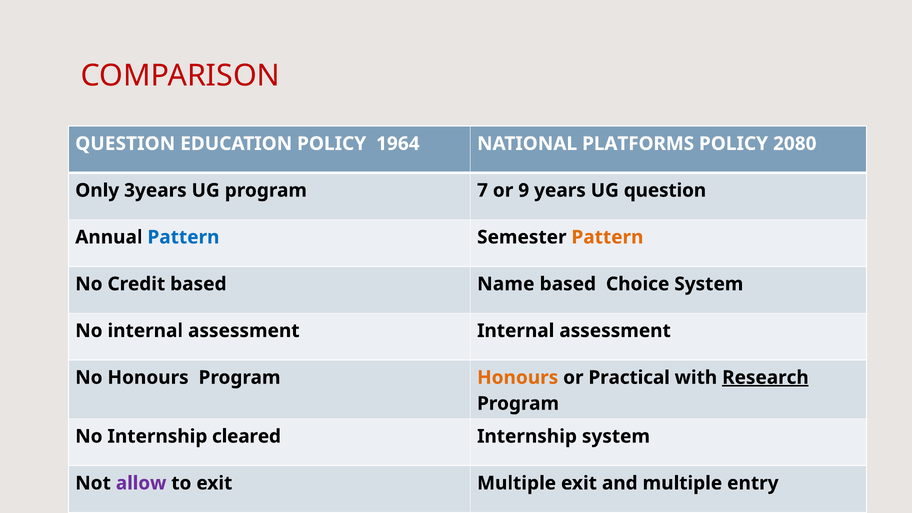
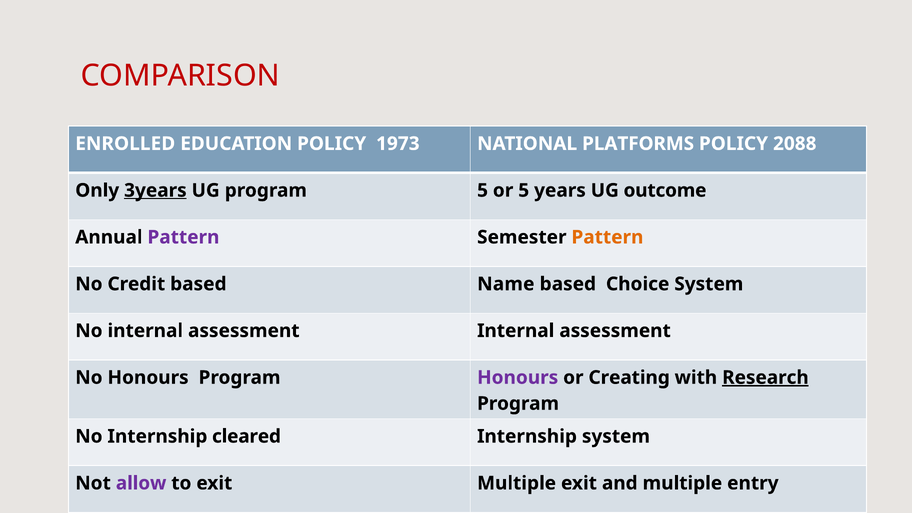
QUESTION: QUESTION -> ENROLLED (125, 144)
1964: 1964 -> 1973 (398, 144)
2080: 2080 -> 2088 (795, 144)
3years underline: none -> present (155, 190)
program 7: 7 -> 5 (483, 190)
or 9: 9 -> 5 (524, 190)
UG question: question -> outcome (665, 190)
Pattern colour: blue -> purple (183, 237)
Honours colour: orange -> purple (518, 378)
Practical: Practical -> Creating (629, 378)
